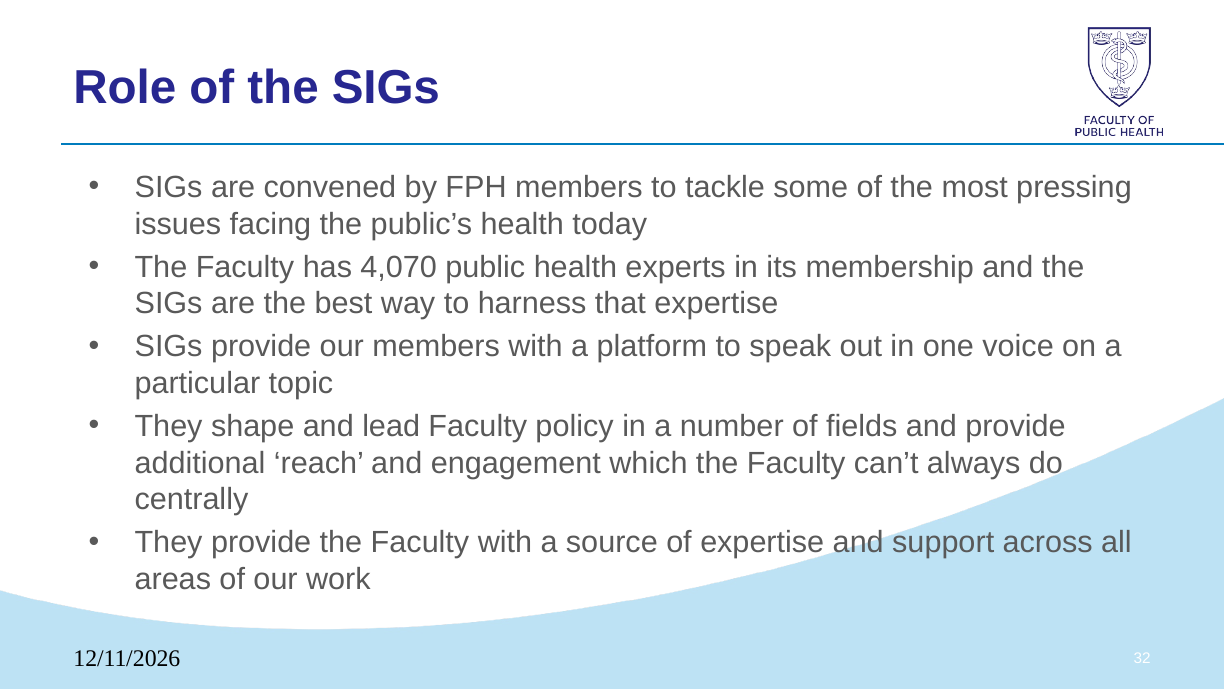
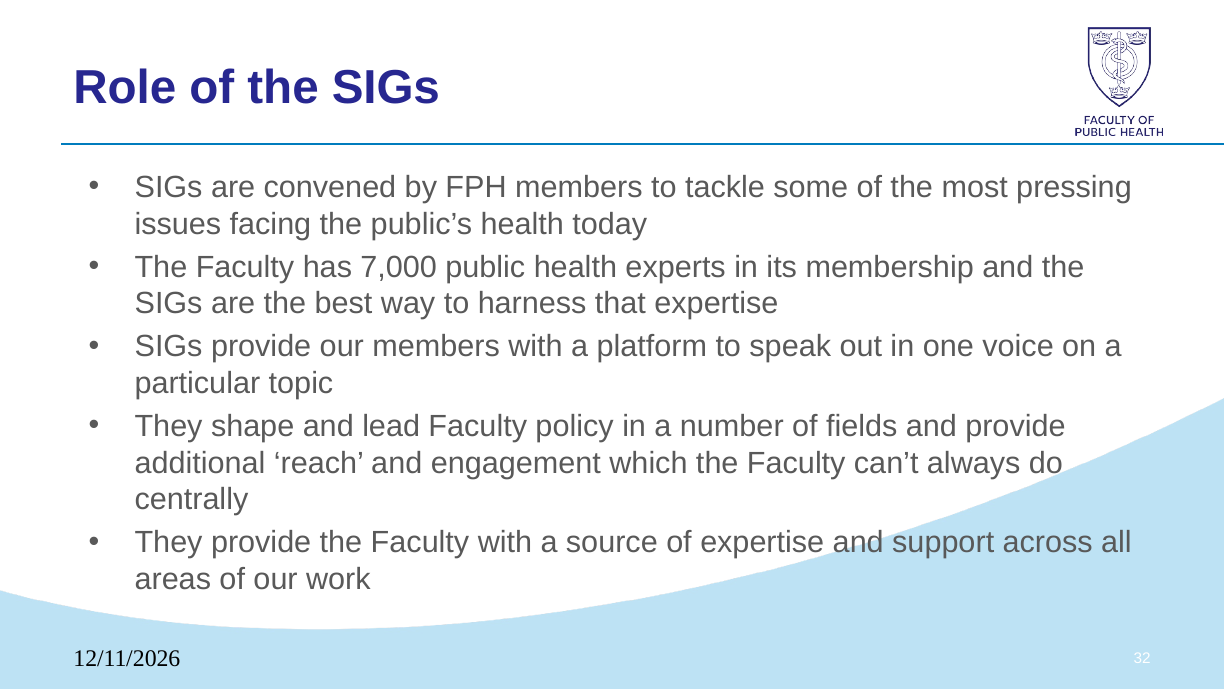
4,070: 4,070 -> 7,000 (399, 267)
